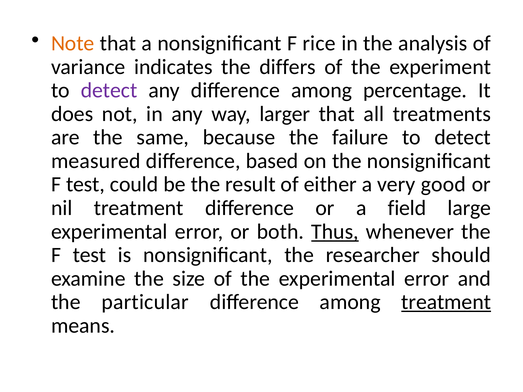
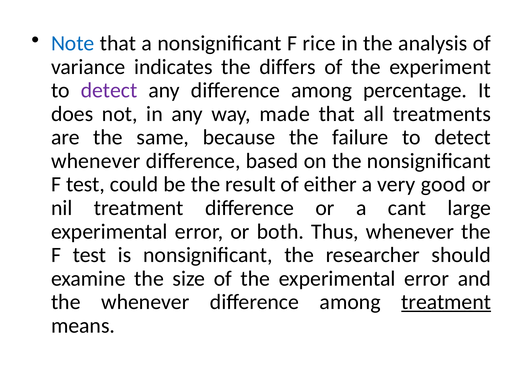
Note colour: orange -> blue (73, 43)
larger: larger -> made (285, 114)
measured: measured -> whenever (96, 161)
field: field -> cant (407, 208)
Thus underline: present -> none (335, 232)
the particular: particular -> whenever (145, 302)
